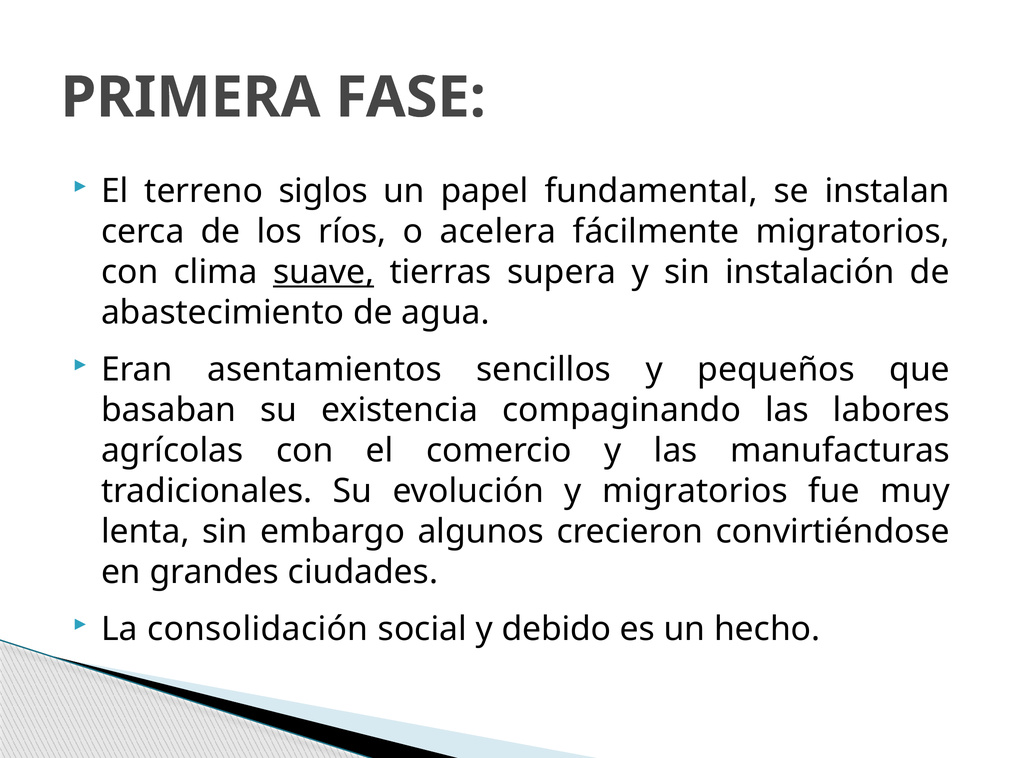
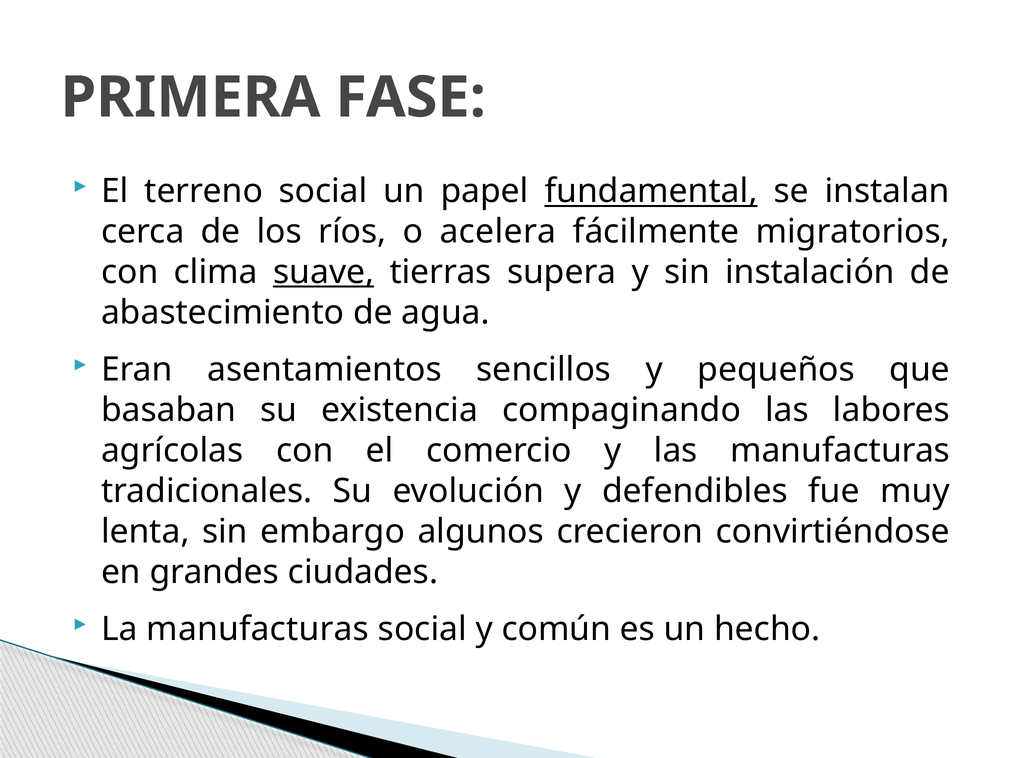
terreno siglos: siglos -> social (323, 191)
fundamental underline: none -> present (651, 191)
y migratorios: migratorios -> defendibles (695, 491)
La consolidación: consolidación -> manufacturas (258, 629)
debido: debido -> común (556, 629)
